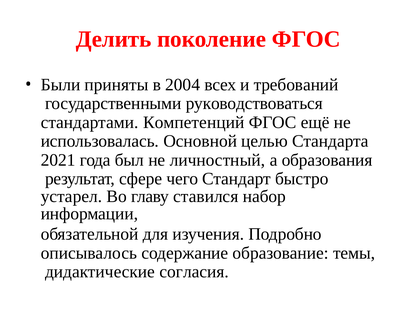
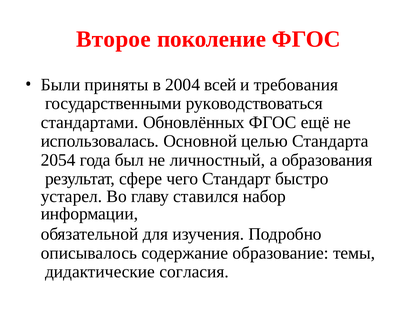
Делить: Делить -> Второе (114, 39)
всех: всех -> всей (220, 84)
требований: требований -> требования (296, 84)
Компетенций: Компетенций -> Обновлённых (194, 122)
2021: 2021 -> 2054 (58, 160)
